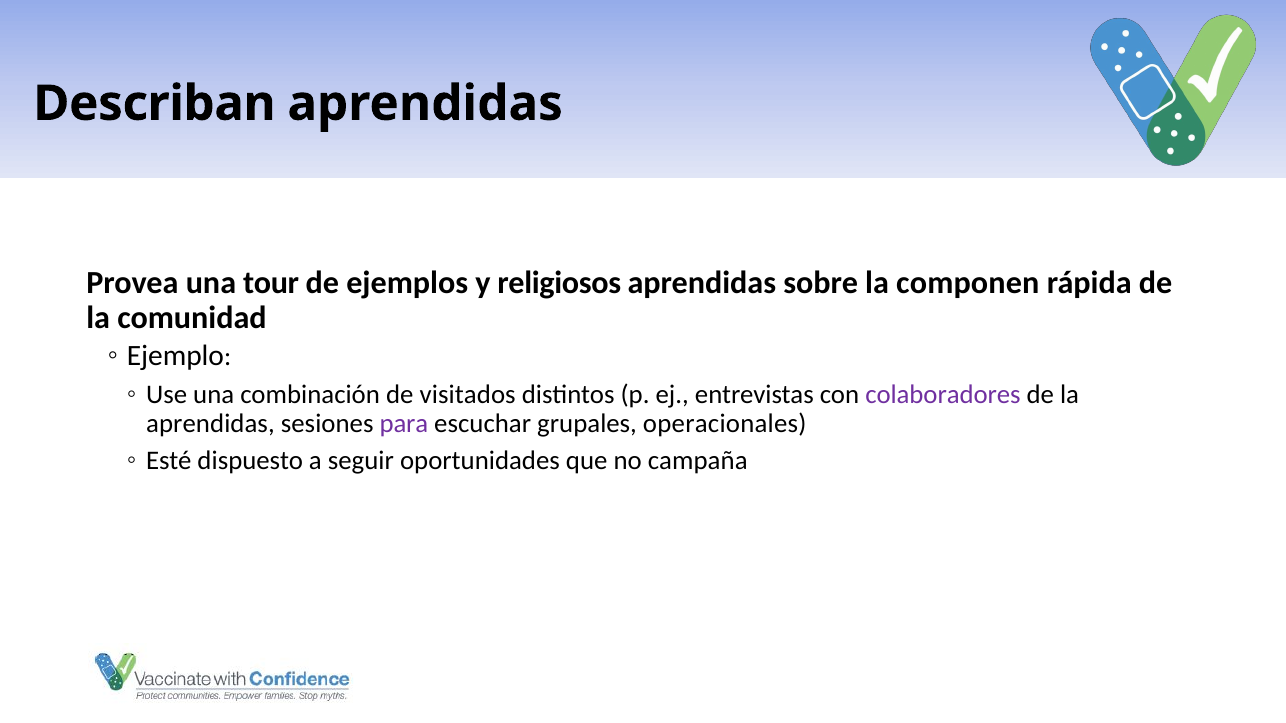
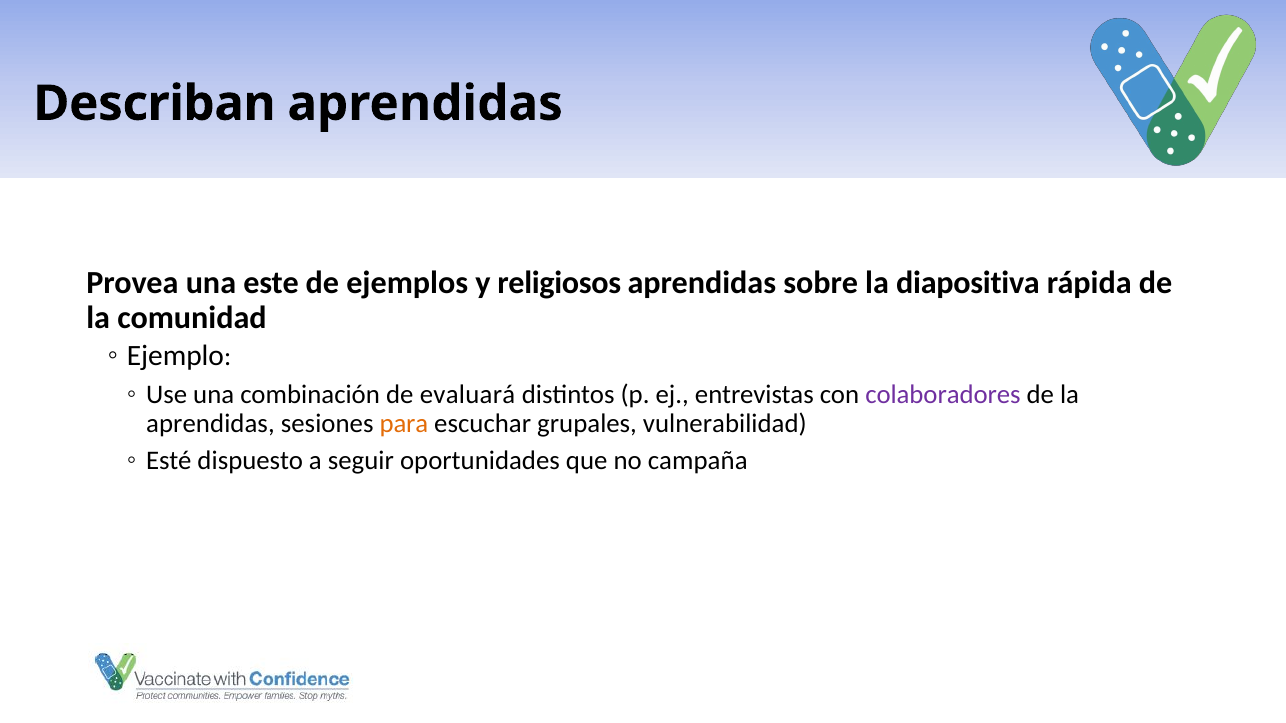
tour: tour -> este (271, 283)
componen: componen -> diapositiva (968, 283)
visitados: visitados -> evaluará (468, 395)
para colour: purple -> orange (404, 424)
operacionales: operacionales -> vulnerabilidad (725, 424)
